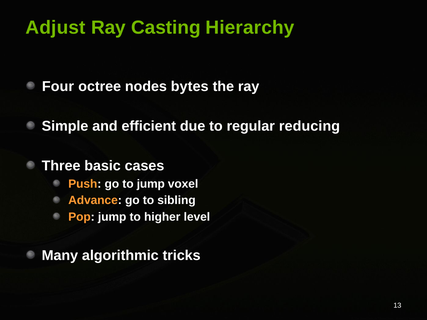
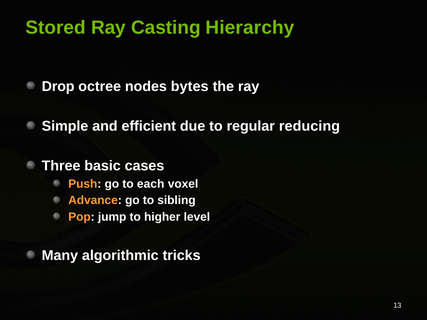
Adjust: Adjust -> Stored (56, 28)
Four: Four -> Drop (58, 86)
to jump: jump -> each (151, 184)
